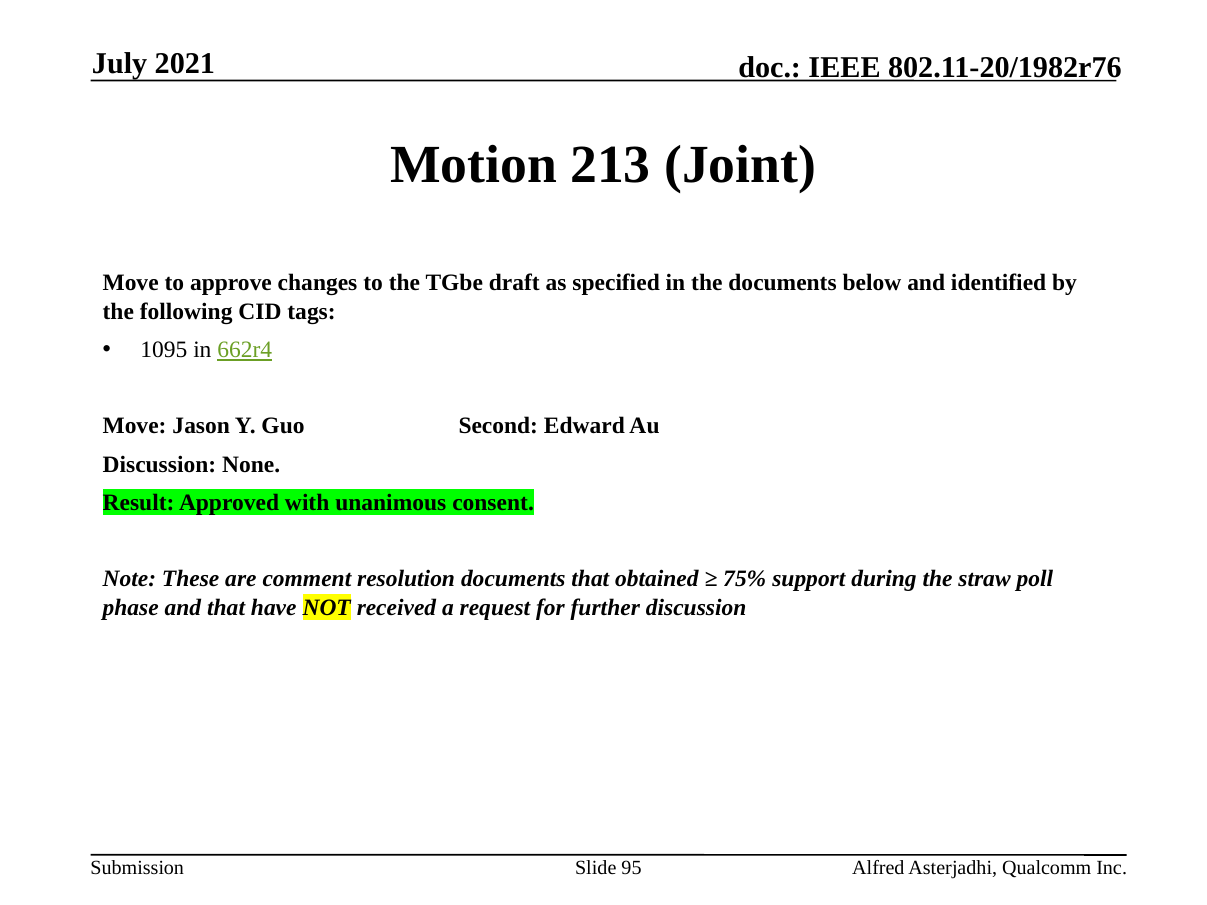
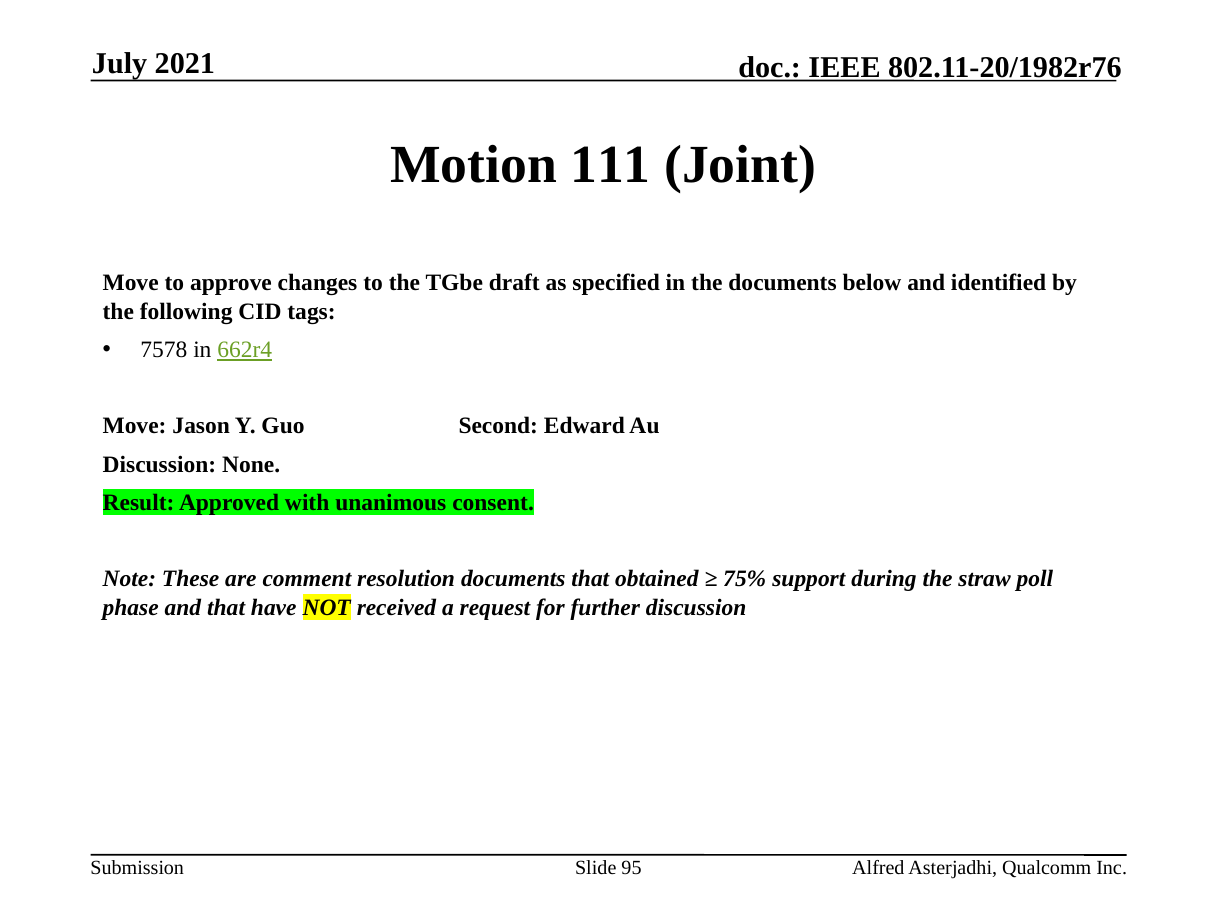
213: 213 -> 111 (611, 165)
1095: 1095 -> 7578 (164, 350)
